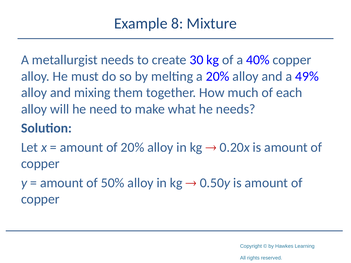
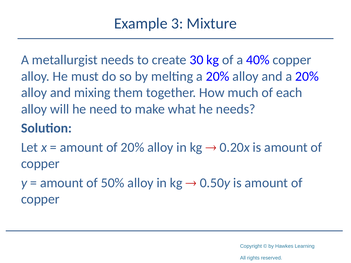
8: 8 -> 3 (177, 24)
and a 49%: 49% -> 20% (307, 76)
